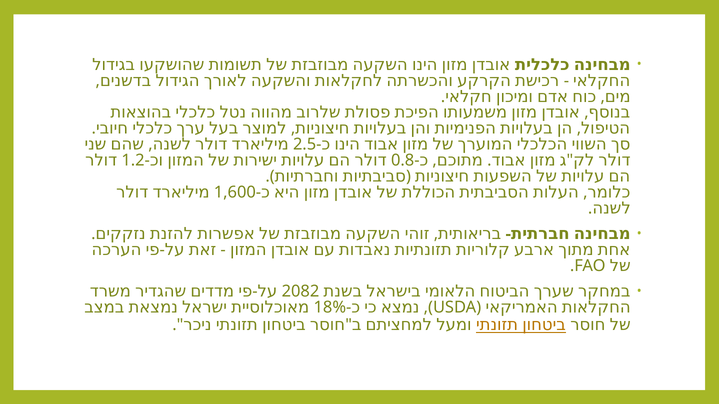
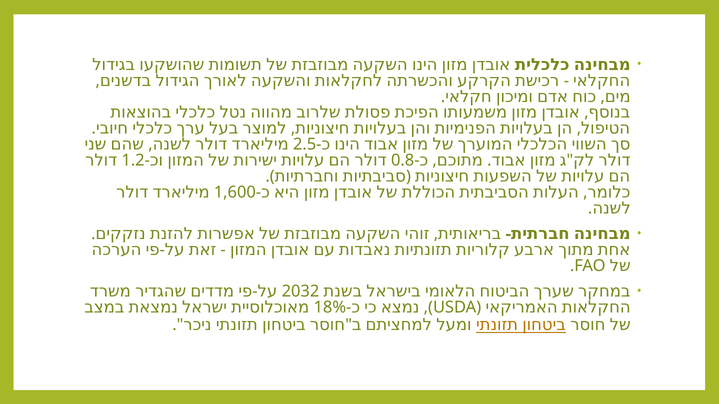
2082: 2082 -> 2032 (300, 292)
